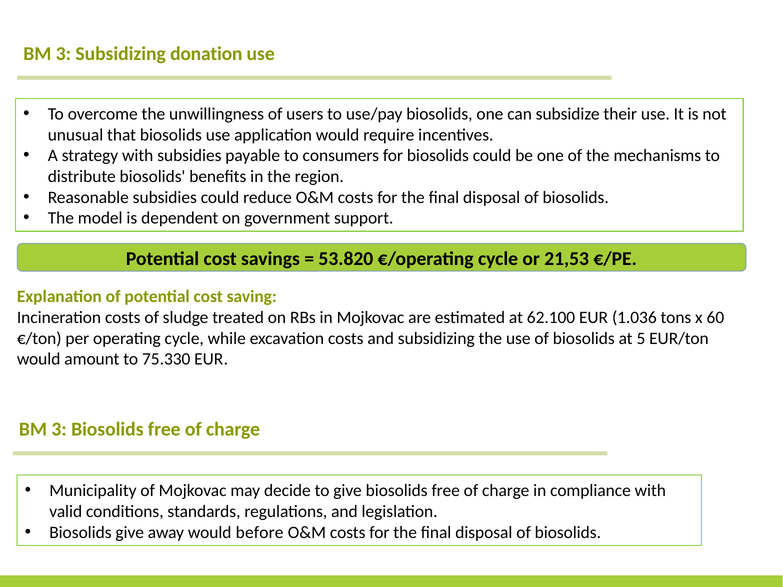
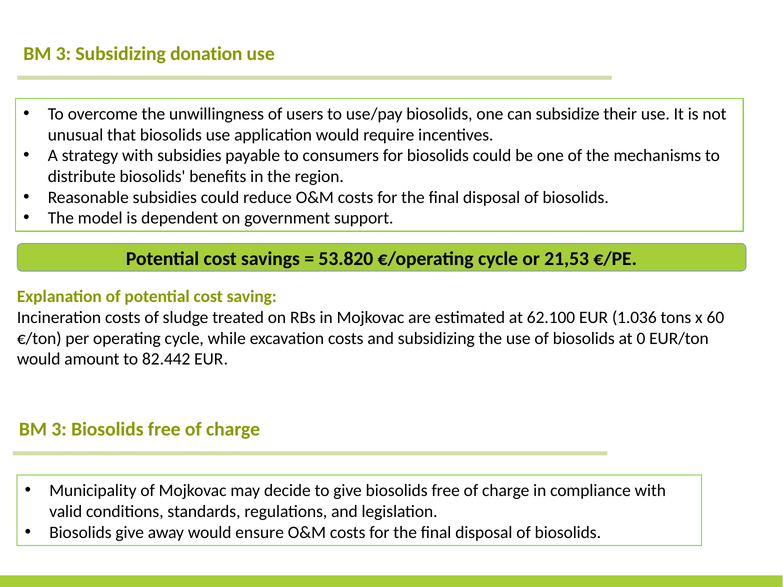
5: 5 -> 0 (641, 338)
75.330: 75.330 -> 82.442 (166, 359)
before: before -> ensure (260, 533)
